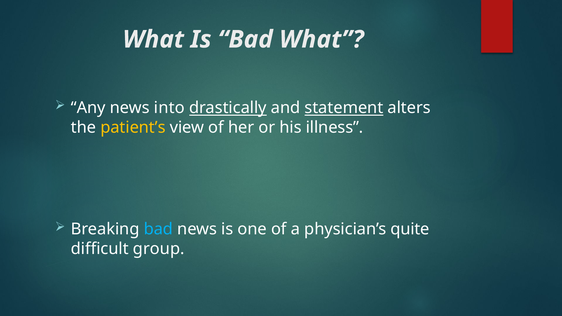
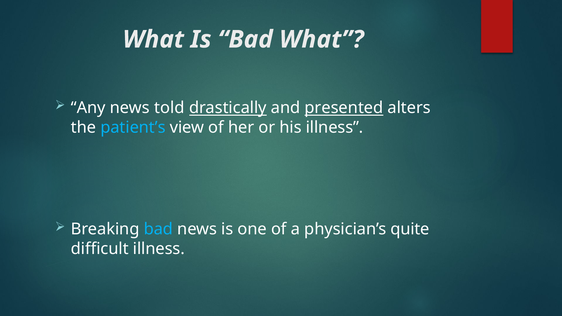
into: into -> told (169, 108)
statement: statement -> presented (344, 108)
patient’s colour: yellow -> light blue (133, 127)
difficult group: group -> illness (159, 249)
